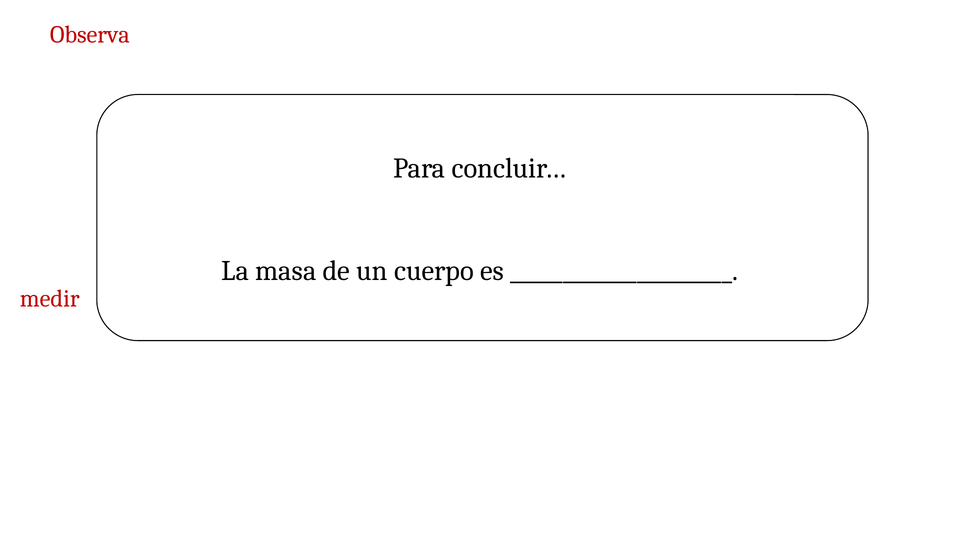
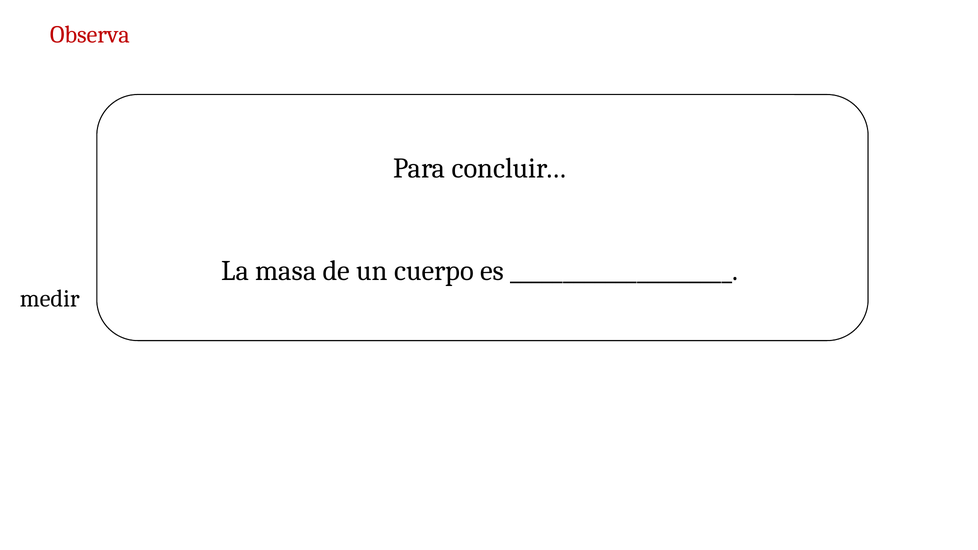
medir colour: red -> black (50, 299)
